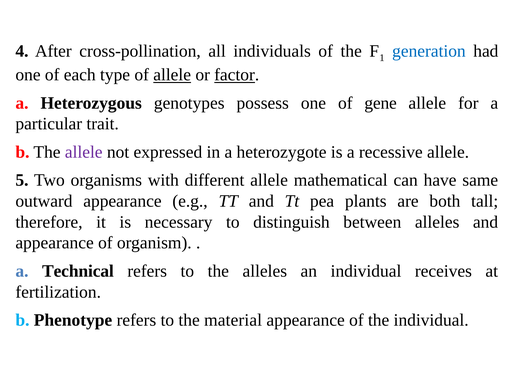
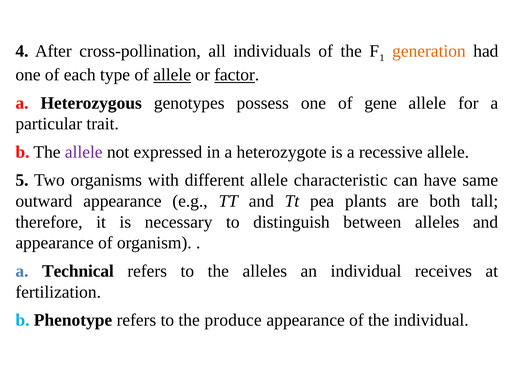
generation colour: blue -> orange (429, 51)
mathematical: mathematical -> characteristic (341, 180)
material: material -> produce (233, 320)
